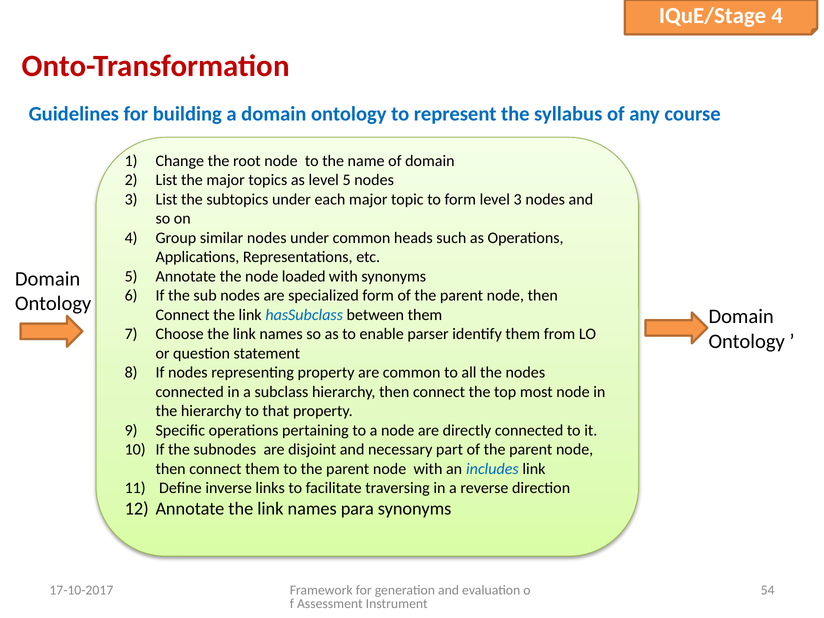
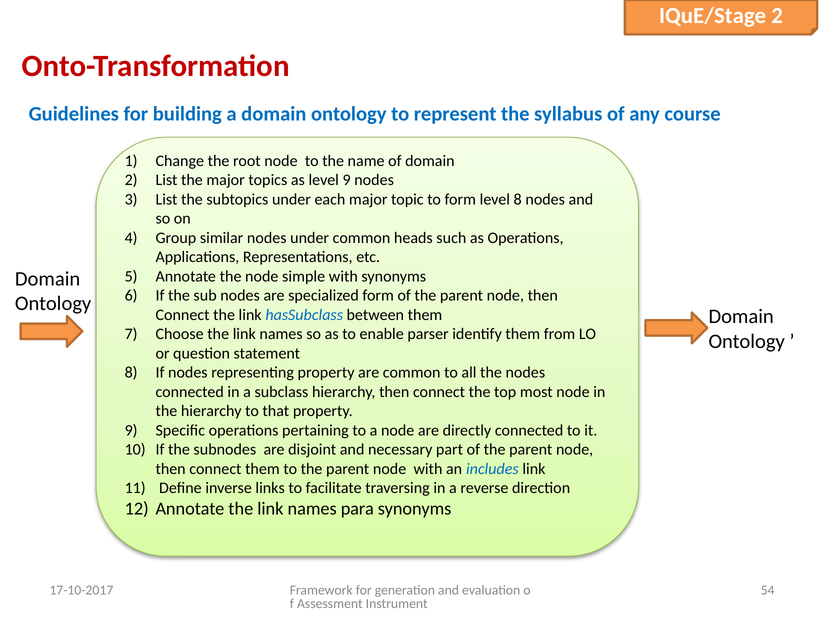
IQuE/Stage 4: 4 -> 2 (777, 16)
level 5: 5 -> 9 (347, 180)
level 3: 3 -> 8 (518, 199)
loaded: loaded -> simple (304, 276)
